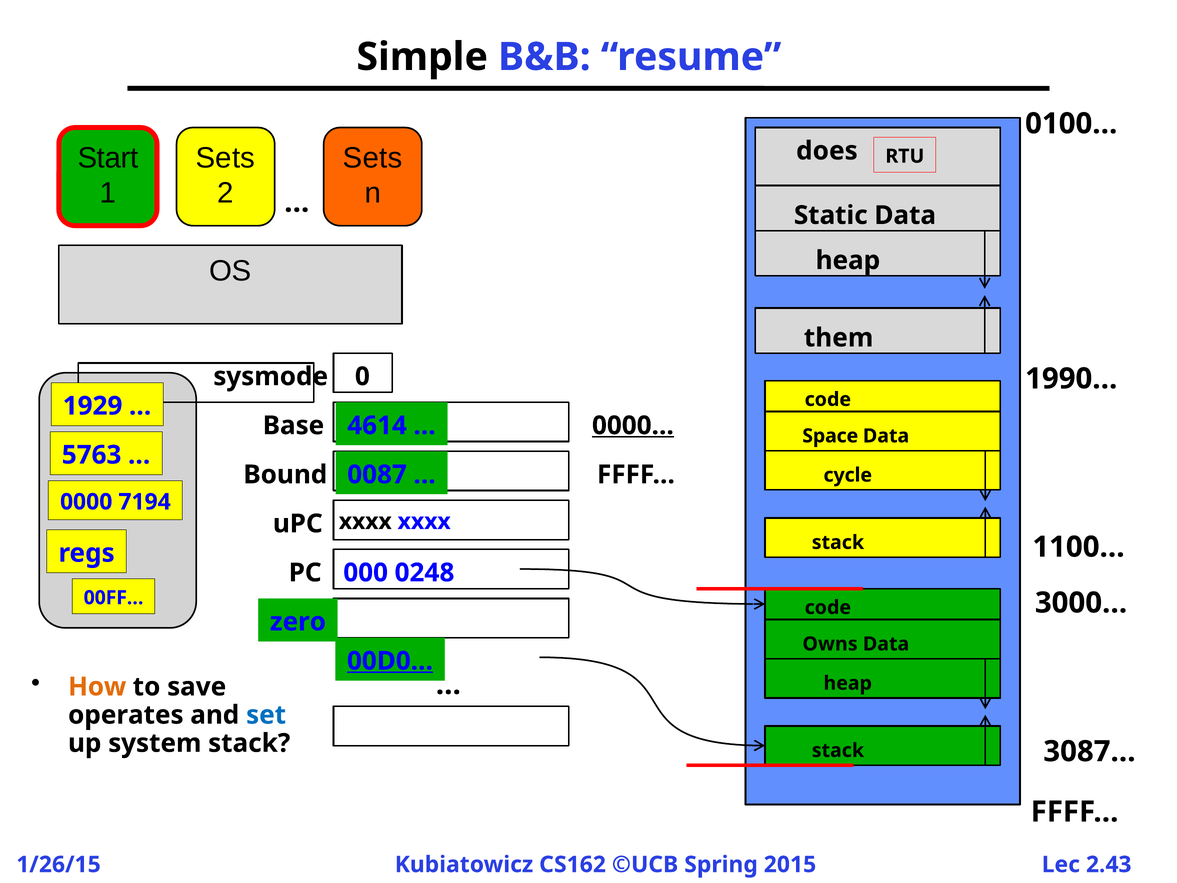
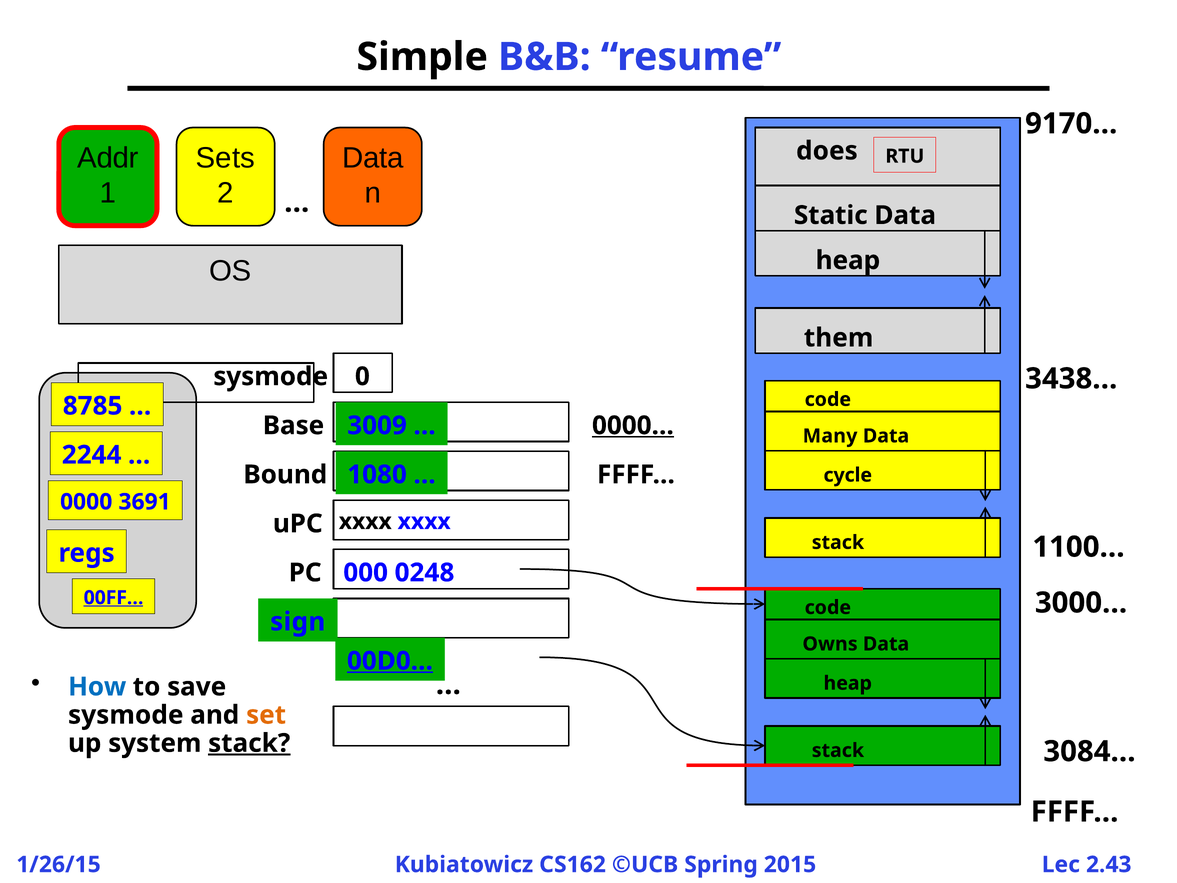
0100…: 0100… -> 9170… (1071, 124)
Start: Start -> Addr (108, 158)
Sets: Sets -> Data (373, 158)
1990…: 1990… -> 3438… (1071, 379)
1929: 1929 -> 8785 (93, 406)
4614: 4614 -> 3009 (377, 425)
Space: Space -> Many (830, 436)
5763: 5763 -> 2244 (92, 455)
0087: 0087 -> 1080 (377, 475)
7194: 7194 -> 3691 (145, 502)
00FF… underline: none -> present (114, 598)
zero: zero -> sign (298, 622)
How colour: orange -> blue (97, 687)
operates: operates -> sysmode (126, 715)
set colour: blue -> orange (266, 715)
stack underline: none -> present (249, 743)
3087…: 3087… -> 3084… (1089, 751)
